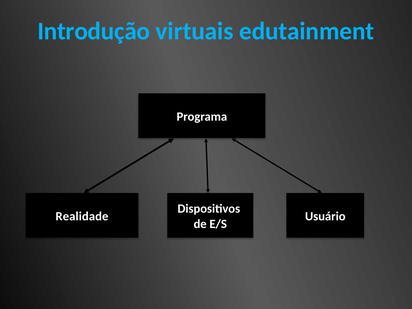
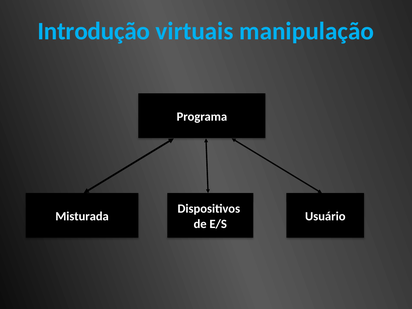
edutainment: edutainment -> manipulação (307, 31)
Realidade: Realidade -> Misturada (82, 216)
